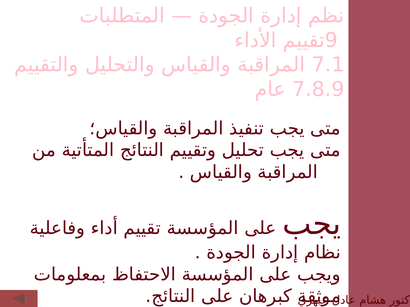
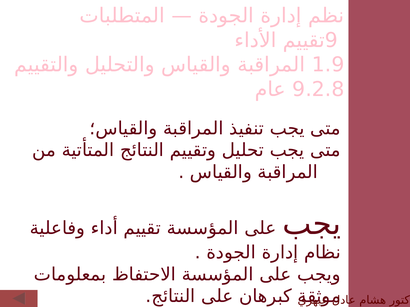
7.1: 7.1 -> 1.9 (328, 65)
7.8.9: 7.8.9 -> 9.2.8 (318, 90)
